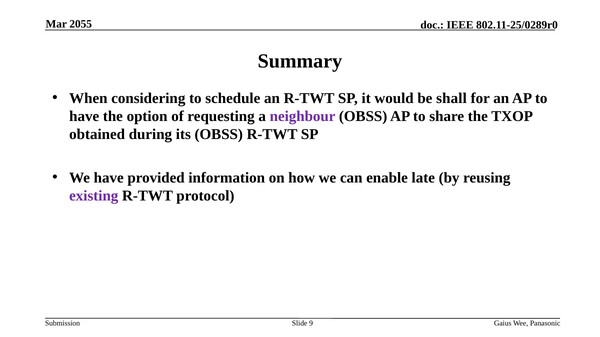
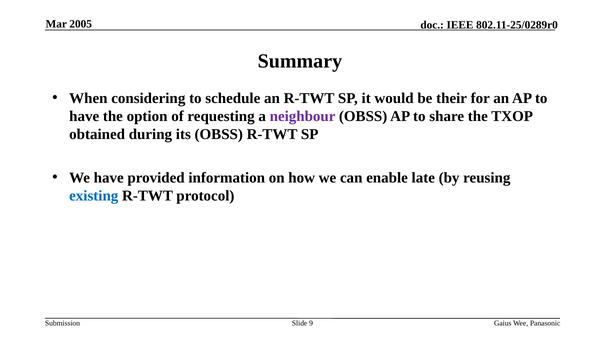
2055: 2055 -> 2005 (81, 24)
shall: shall -> their (452, 98)
existing colour: purple -> blue (94, 196)
